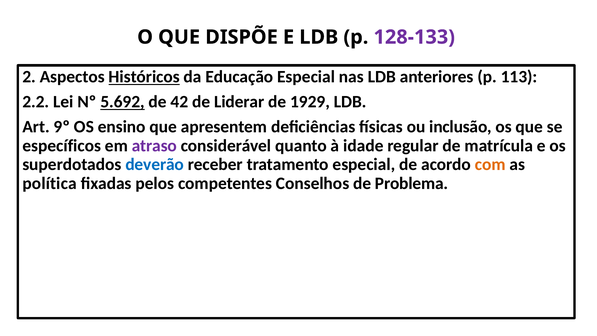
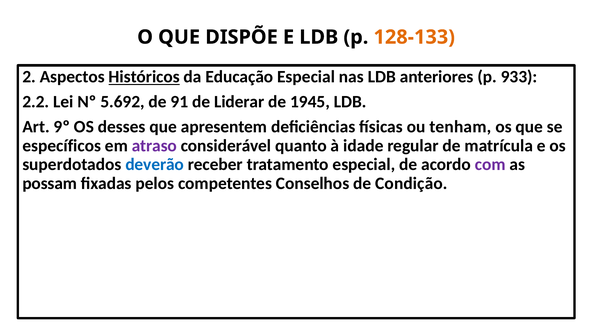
128-133 colour: purple -> orange (414, 37)
113: 113 -> 933 (519, 77)
5.692 underline: present -> none (123, 102)
42: 42 -> 91 (179, 102)
1929: 1929 -> 1945 (310, 102)
ensino: ensino -> desses (122, 127)
inclusão: inclusão -> tenham (460, 127)
com colour: orange -> purple (490, 164)
política: política -> possam (50, 183)
Problema: Problema -> Condição (411, 183)
